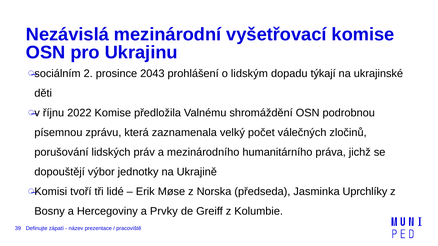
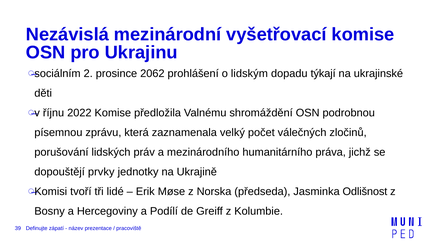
2043: 2043 -> 2062 (152, 74)
výbor: výbor -> prvky (101, 172)
Uprchlíky: Uprchlíky -> Odlišnost (365, 192)
Prvky: Prvky -> Podílí (164, 212)
